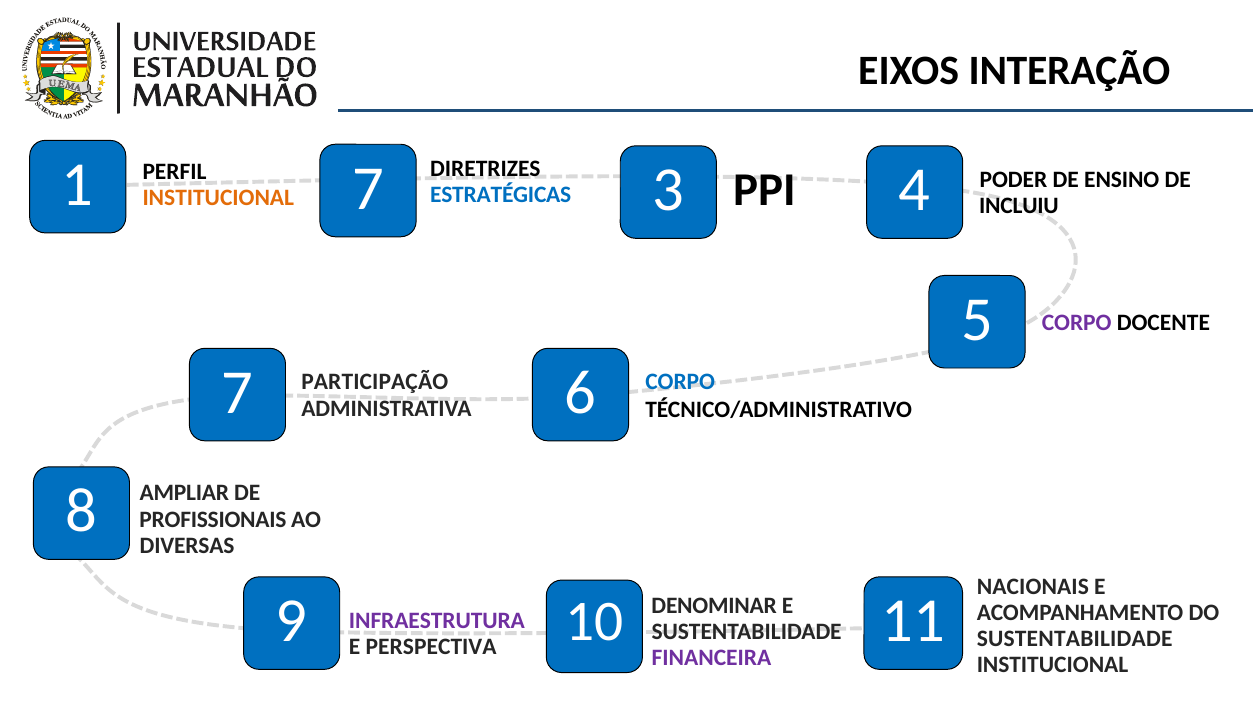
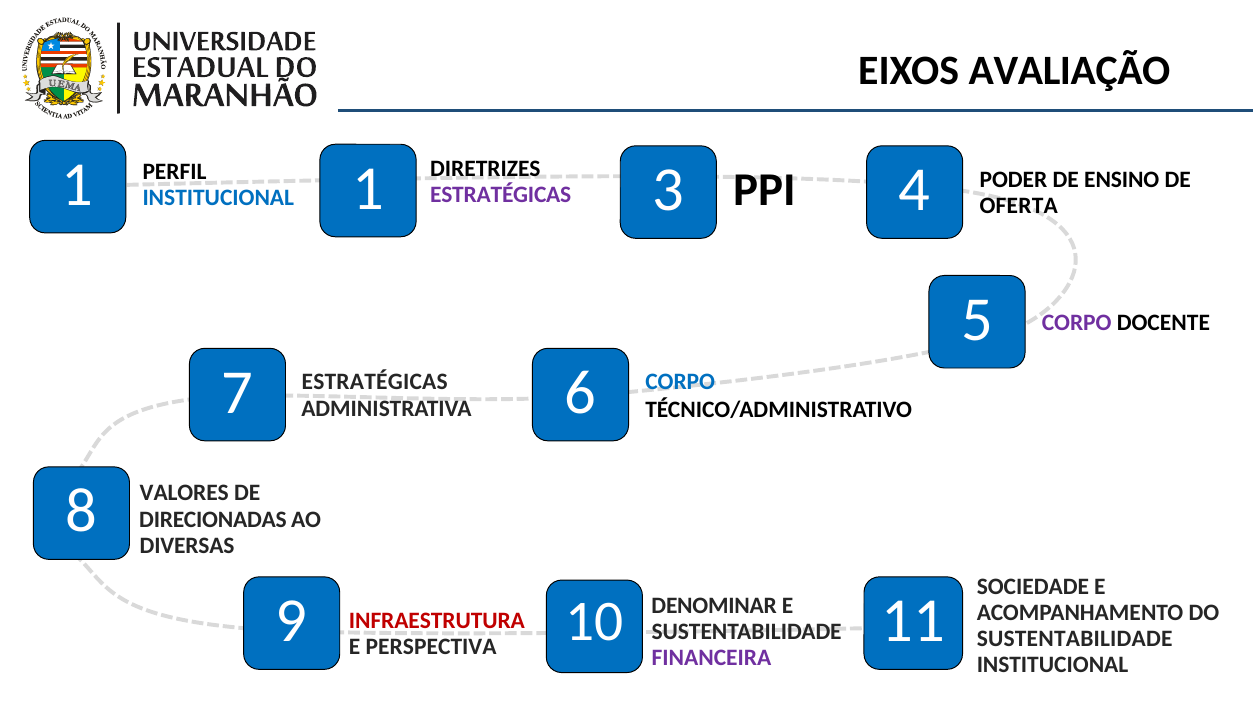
INTERAÇÃO: INTERAÇÃO -> AVALIAÇÃO (1070, 71)
1 7: 7 -> 1 (368, 189)
ESTRATÉGICAS colour: blue -> purple (501, 195)
INSTITUCIONAL colour: orange -> blue (218, 198)
INCLUIU: INCLUIU -> OFERTA (1019, 206)
PARTICIPAÇÃO: PARTICIPAÇÃO -> ESTRATÉGICAS (375, 382)
AMPLIAR: AMPLIAR -> VALORES (184, 493)
PROFISSIONAIS: PROFISSIONAIS -> DIRECIONADAS (213, 519)
NACIONAIS: NACIONAIS -> SOCIEDADE (1033, 586)
INFRAESTRUTURA colour: purple -> red (437, 620)
